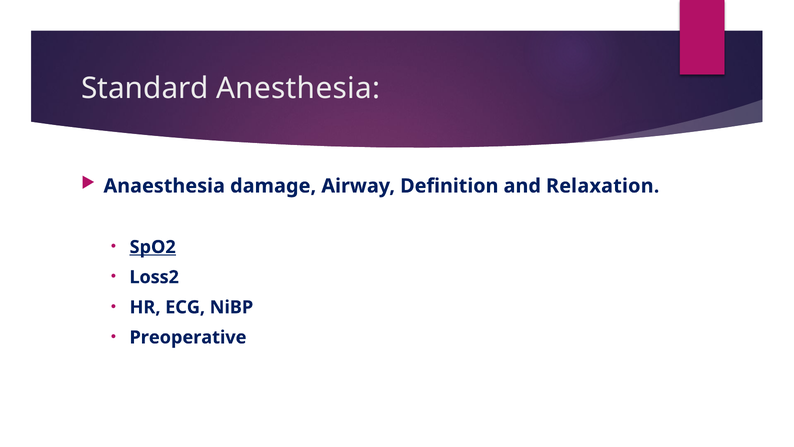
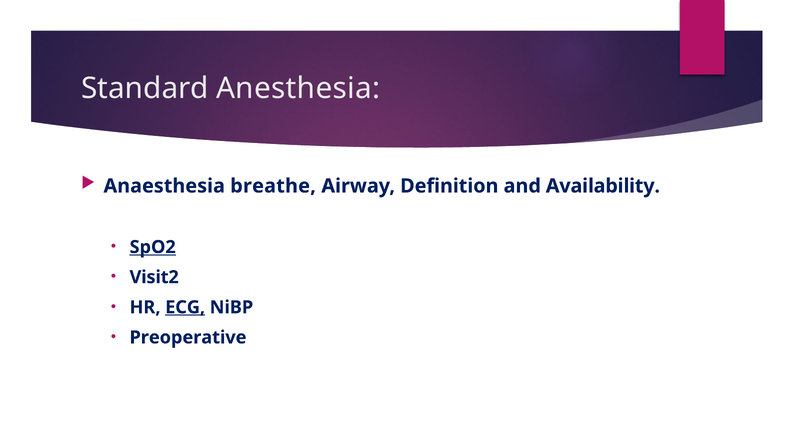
damage: damage -> breathe (273, 186)
Relaxation: Relaxation -> Availability (603, 186)
Loss2: Loss2 -> Visit2 (154, 277)
ECG underline: none -> present (185, 307)
